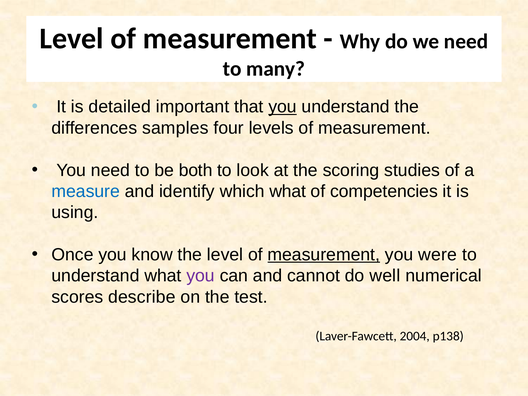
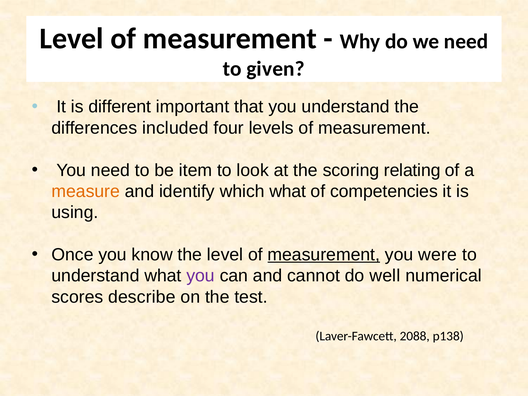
many: many -> given (276, 69)
detailed: detailed -> different (120, 107)
you underline: present -> none (283, 107)
samples: samples -> included (175, 128)
both: both -> item (196, 170)
studies: studies -> relating (412, 170)
measure colour: blue -> orange (86, 191)
2004: 2004 -> 2088 (415, 336)
